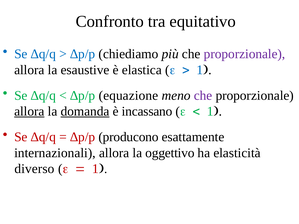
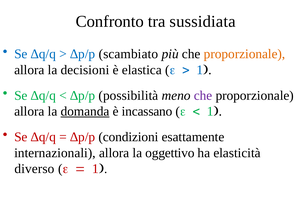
equitativo: equitativo -> sussidiata (203, 21)
chiediamo: chiediamo -> scambiato (128, 54)
proporzionale colour: purple -> orange (245, 54)
esaustive: esaustive -> decisioni (85, 70)
equazione: equazione -> possibilità (128, 96)
allora underline: present -> none (29, 111)
producono: producono -> condizioni (128, 137)
